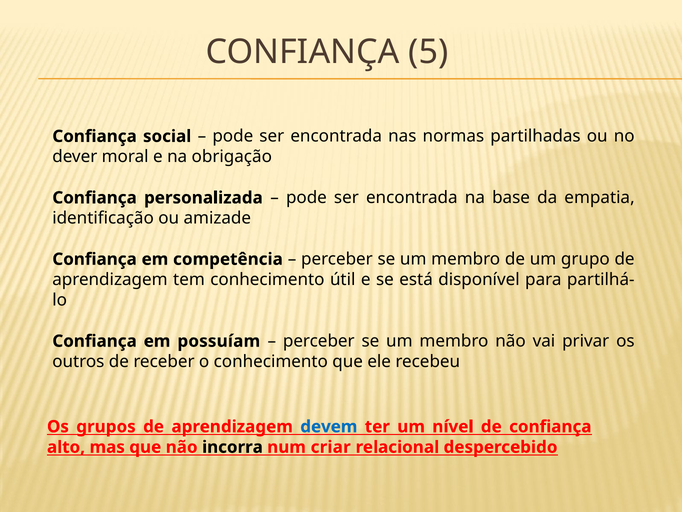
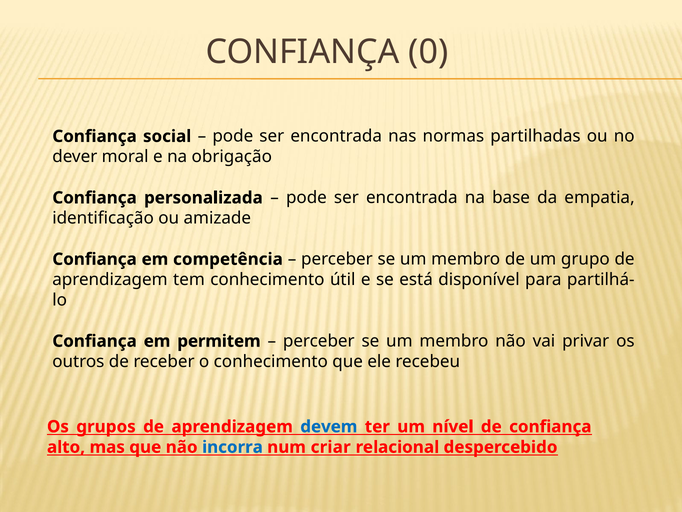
5: 5 -> 0 (428, 52)
possuíam: possuíam -> permitem (219, 341)
incorra colour: black -> blue (232, 447)
